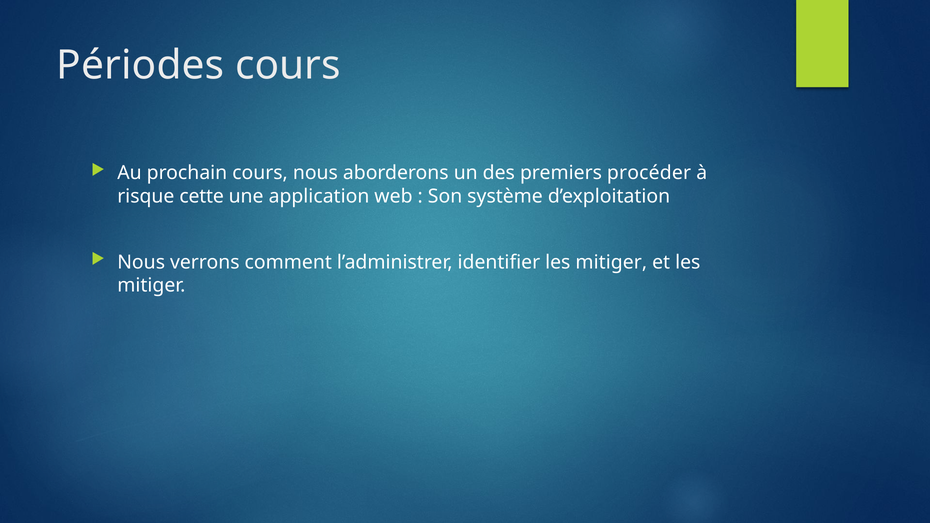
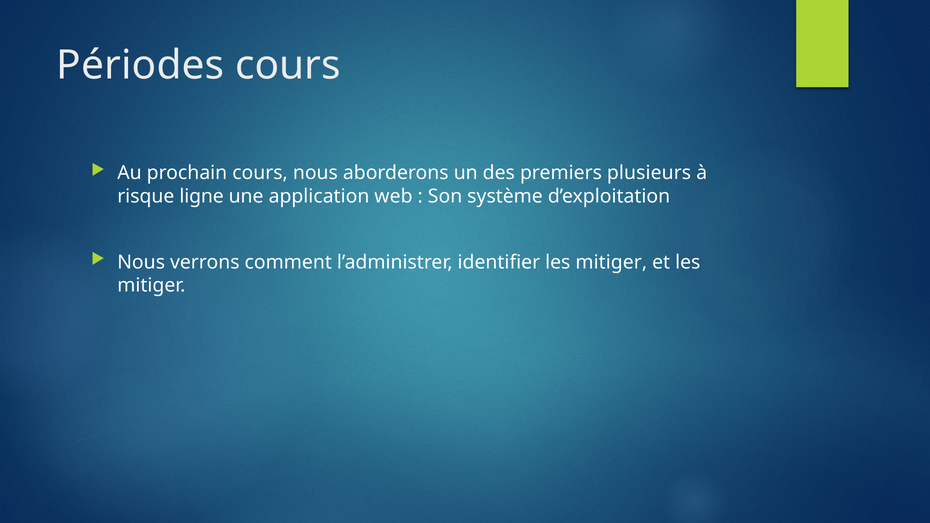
procéder: procéder -> plusieurs (649, 173)
cette: cette -> ligne (202, 196)
